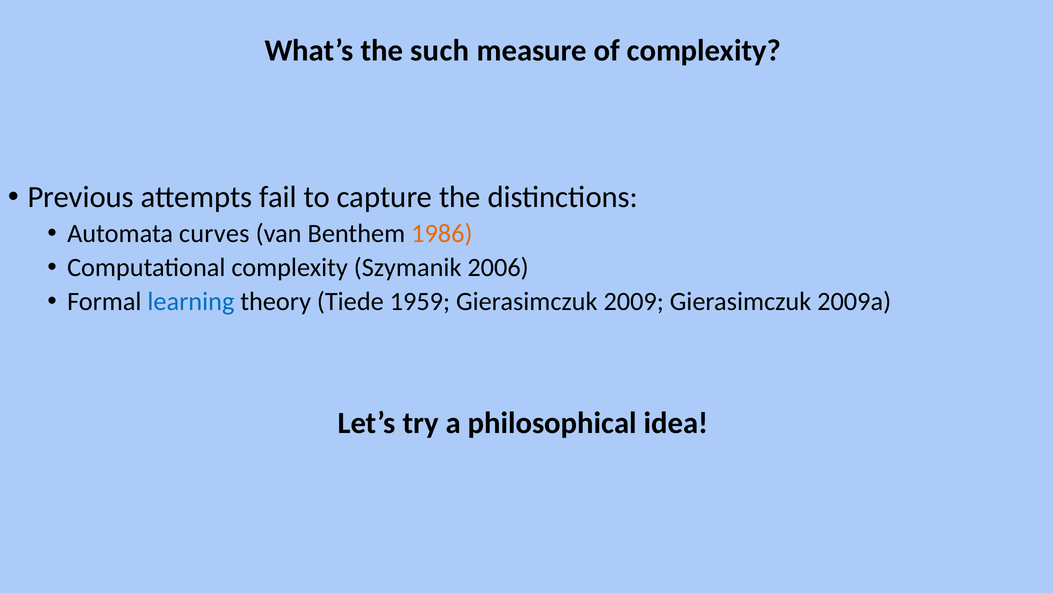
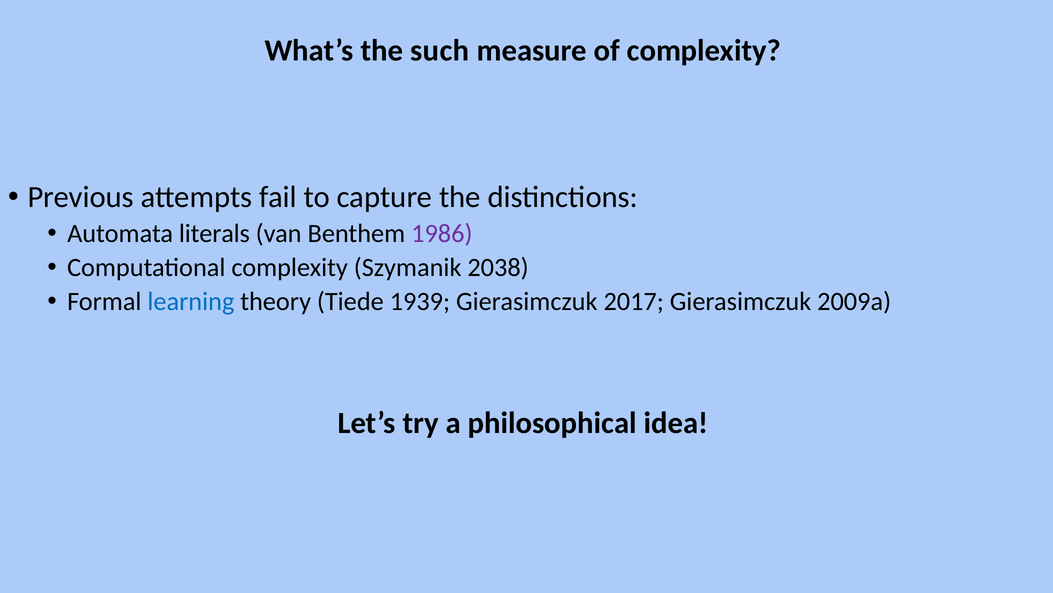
curves: curves -> literals (214, 233)
1986 colour: orange -> purple (442, 233)
2006: 2006 -> 2038 (498, 267)
1959: 1959 -> 1939 (420, 301)
2009: 2009 -> 2017 (634, 301)
